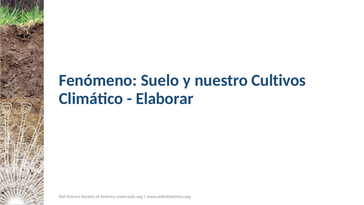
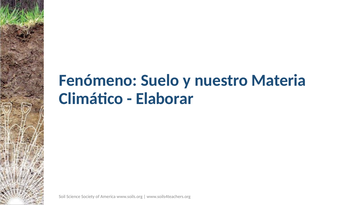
Cultivos: Cultivos -> Materia (279, 80)
